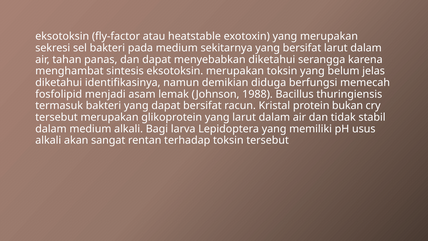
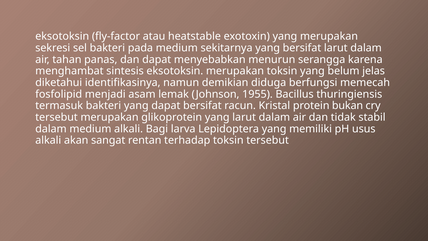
menyebabkan diketahui: diketahui -> menurun (272, 59)
1988: 1988 -> 1955 (257, 94)
